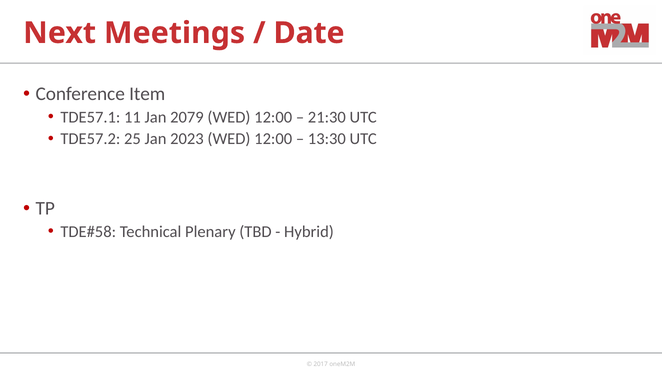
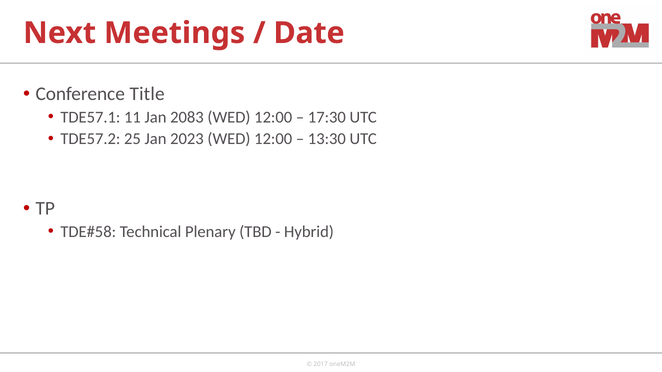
Item: Item -> Title (147, 94)
2079: 2079 -> 2083 (187, 117)
21:30: 21:30 -> 17:30 (327, 117)
